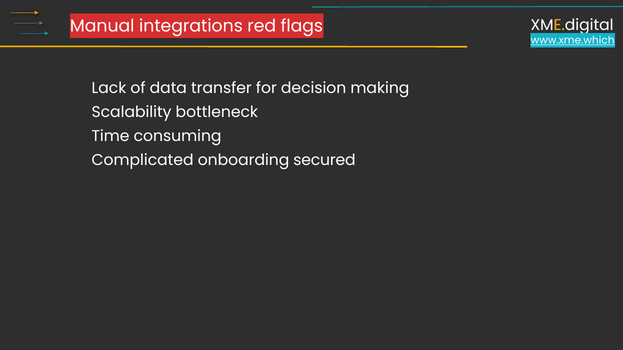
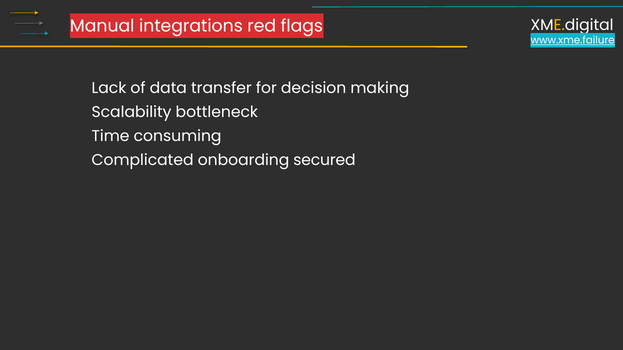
www.xme.which: www.xme.which -> www.xme.failure (573, 40)
